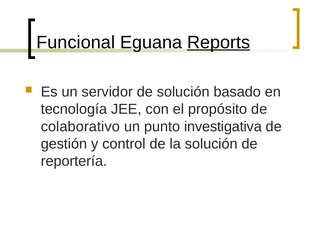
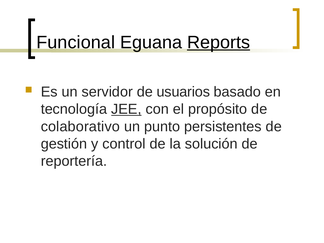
de solución: solución -> usuarios (183, 92)
JEE underline: none -> present (126, 109)
investigativa: investigativa -> persistentes (223, 127)
